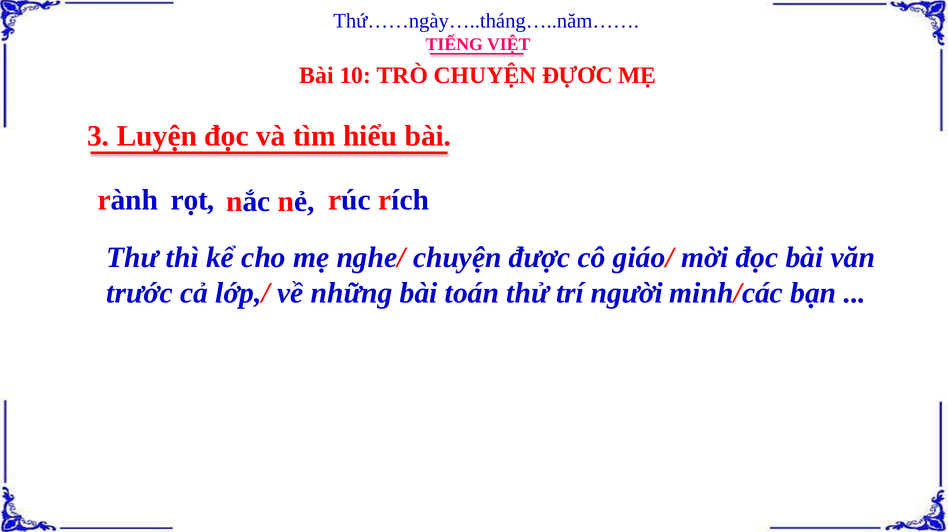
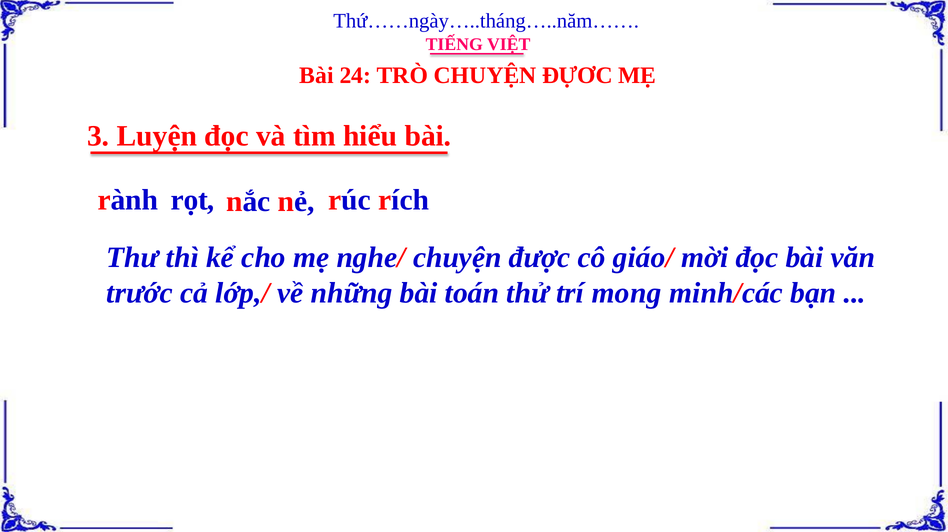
10: 10 -> 24 (355, 75)
người: người -> mong (627, 293)
